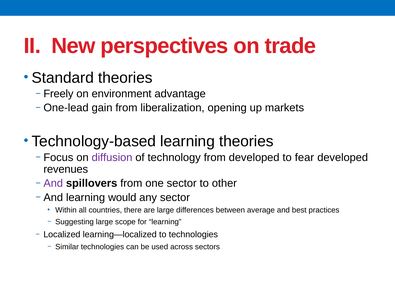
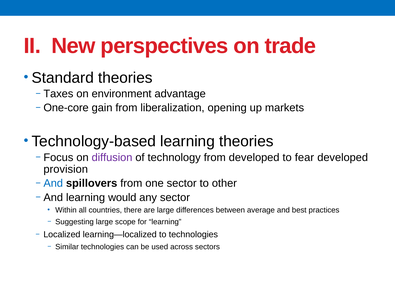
Freely: Freely -> Taxes (58, 94)
One-lead: One-lead -> One-core (66, 108)
revenues: revenues -> provision (66, 169)
And colour: purple -> blue (53, 184)
